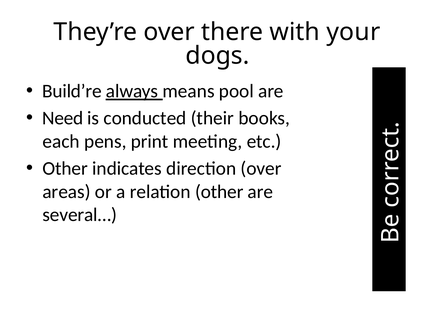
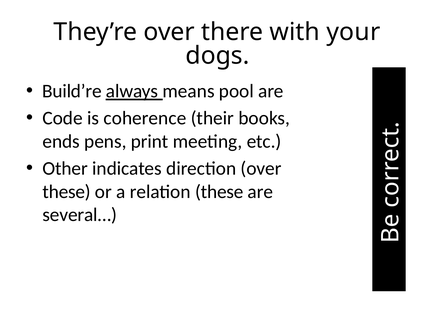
Need: Need -> Code (63, 118)
conducted: conducted -> coherence (145, 118)
each: each -> ends (61, 142)
areas: areas -> these (67, 192)
relation other: other -> these (219, 192)
